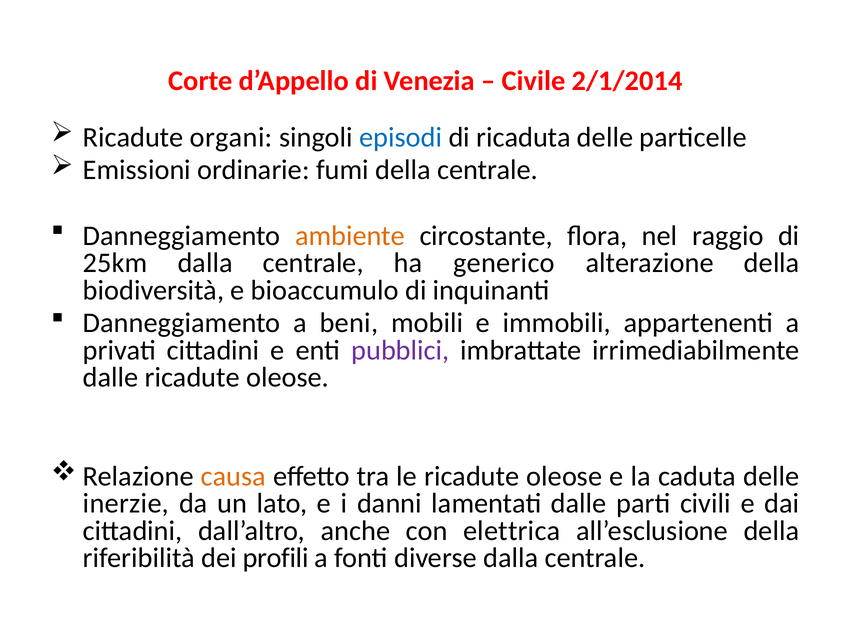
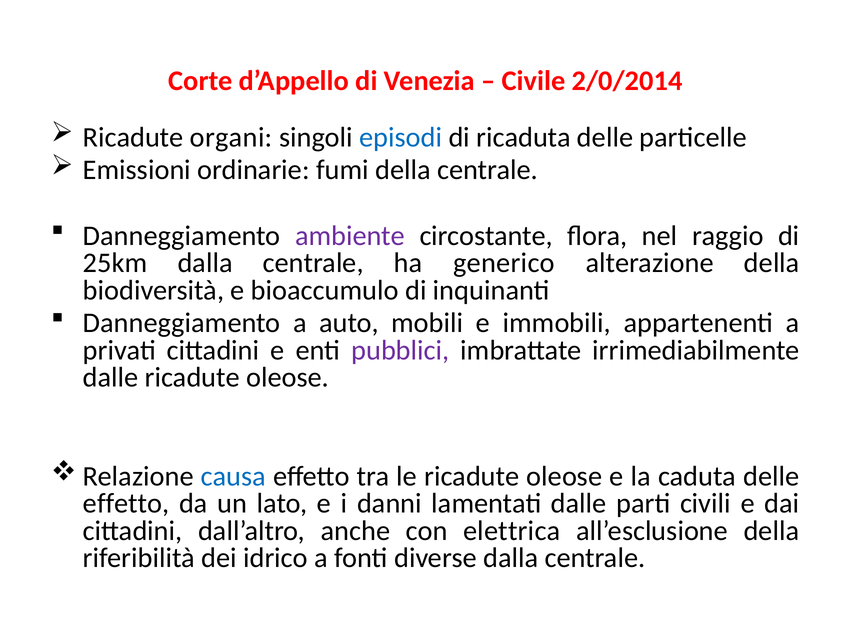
2/1/2014: 2/1/2014 -> 2/0/2014 (627, 81)
ambiente colour: orange -> purple (350, 236)
beni: beni -> auto (349, 323)
causa colour: orange -> blue (233, 476)
inerzie: inerzie -> effetto (126, 504)
profili: profili -> idrico (275, 558)
